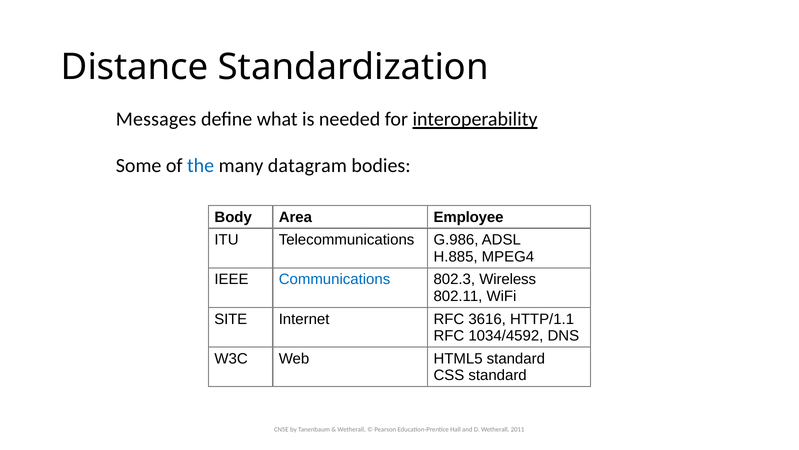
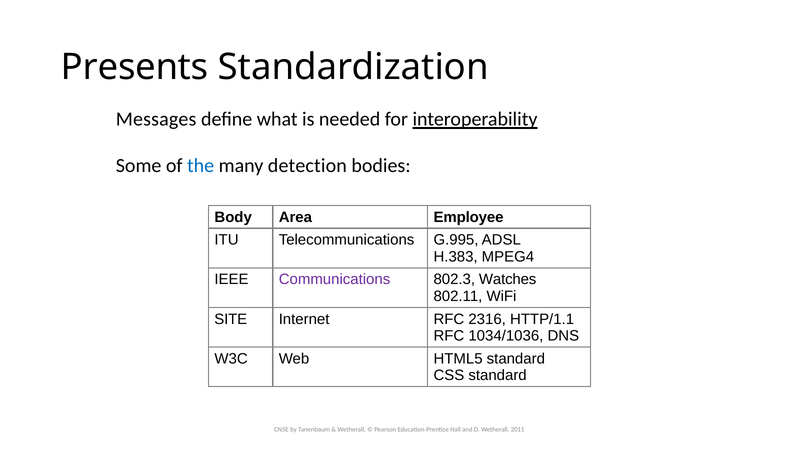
Distance: Distance -> Presents (135, 67)
datagram: datagram -> detection (307, 165)
G.986: G.986 -> G.995 (456, 240)
H.885: H.885 -> H.383 (456, 256)
Communications colour: blue -> purple (335, 279)
Wireless: Wireless -> Watches (508, 279)
3616: 3616 -> 2316 (487, 319)
1034/4592: 1034/4592 -> 1034/1036 (506, 335)
